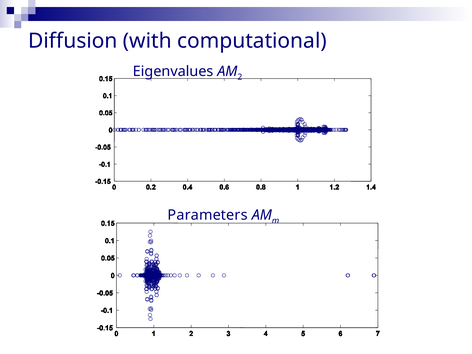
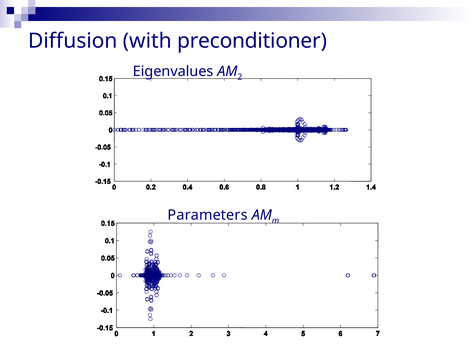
computational: computational -> preconditioner (252, 41)
